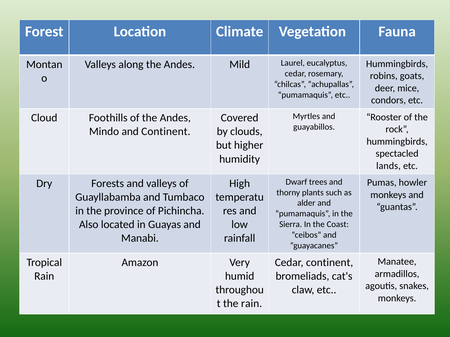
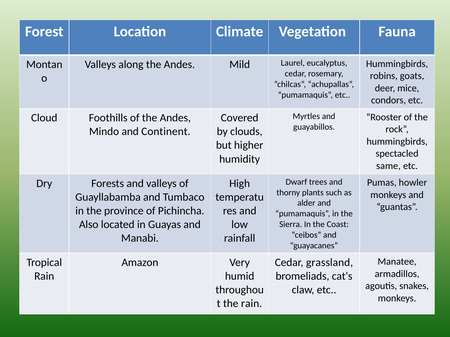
lands: lands -> same (388, 166)
Cedar continent: continent -> grassland (330, 263)
